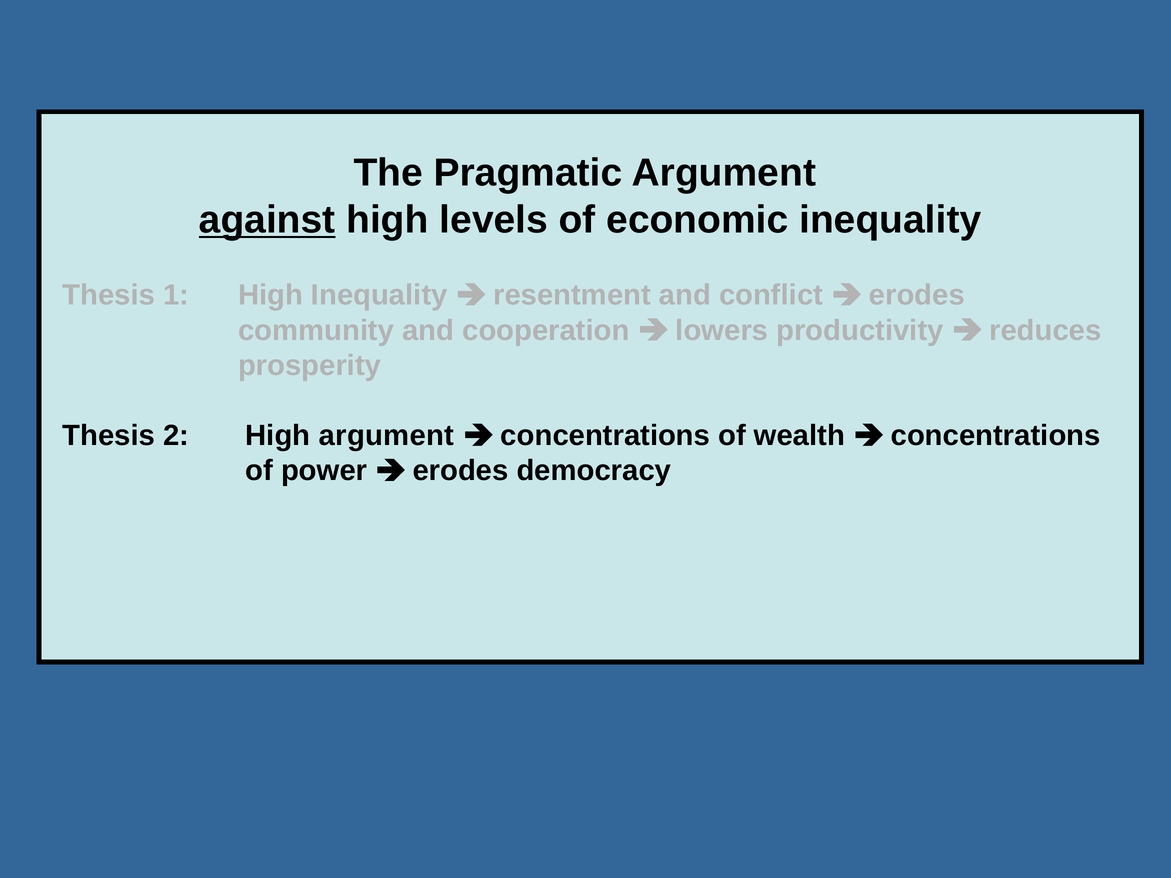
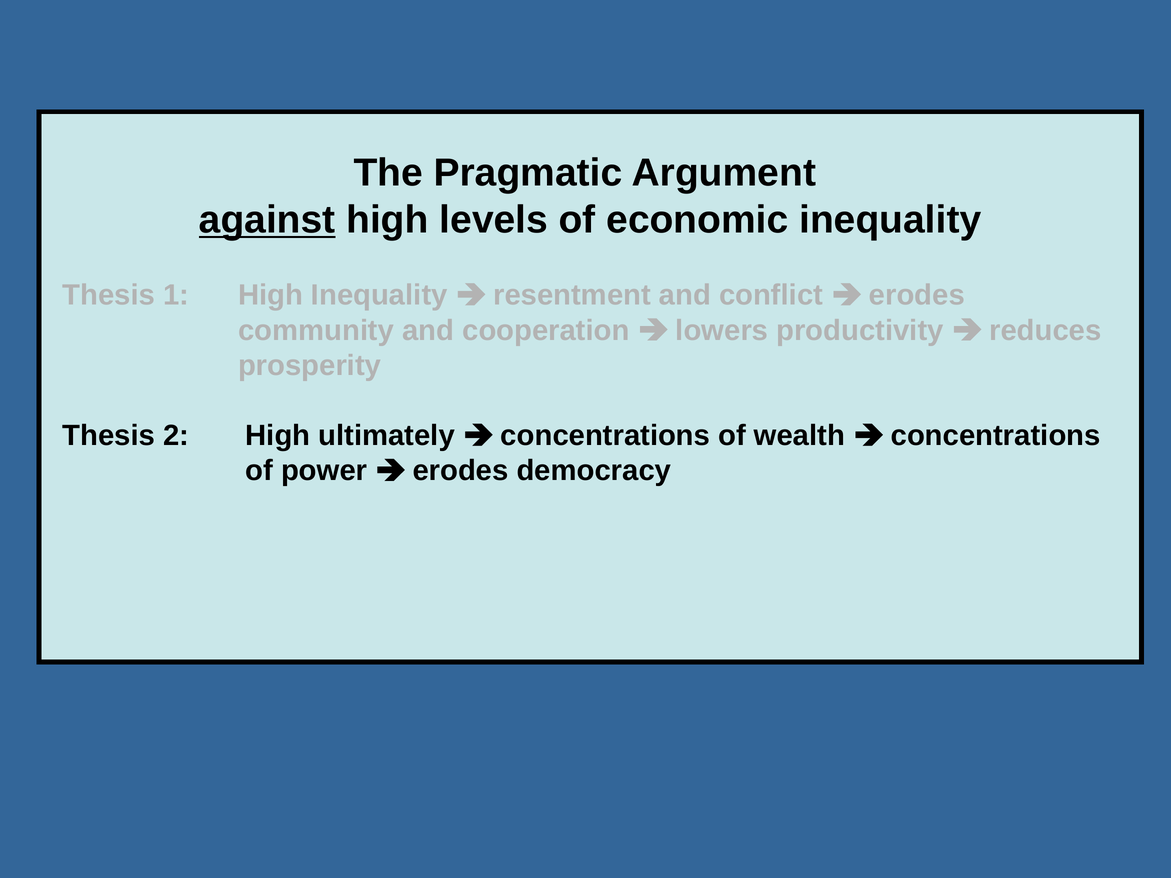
High argument: argument -> ultimately (387, 436)
